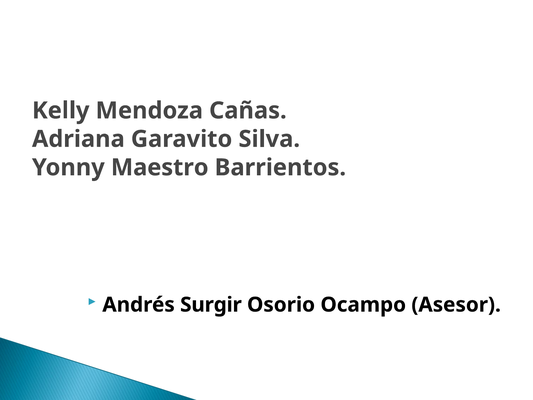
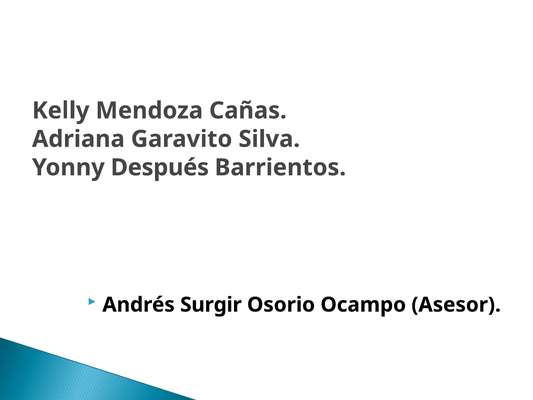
Maestro: Maestro -> Después (160, 167)
